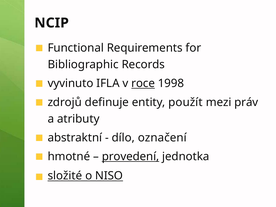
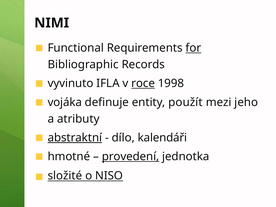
NCIP: NCIP -> NIMI (52, 23)
for underline: none -> present (193, 48)
zdrojů: zdrojů -> vojáka (65, 102)
práv: práv -> jeho (246, 102)
abstraktní underline: none -> present (75, 138)
označení: označení -> kalendáři (162, 138)
